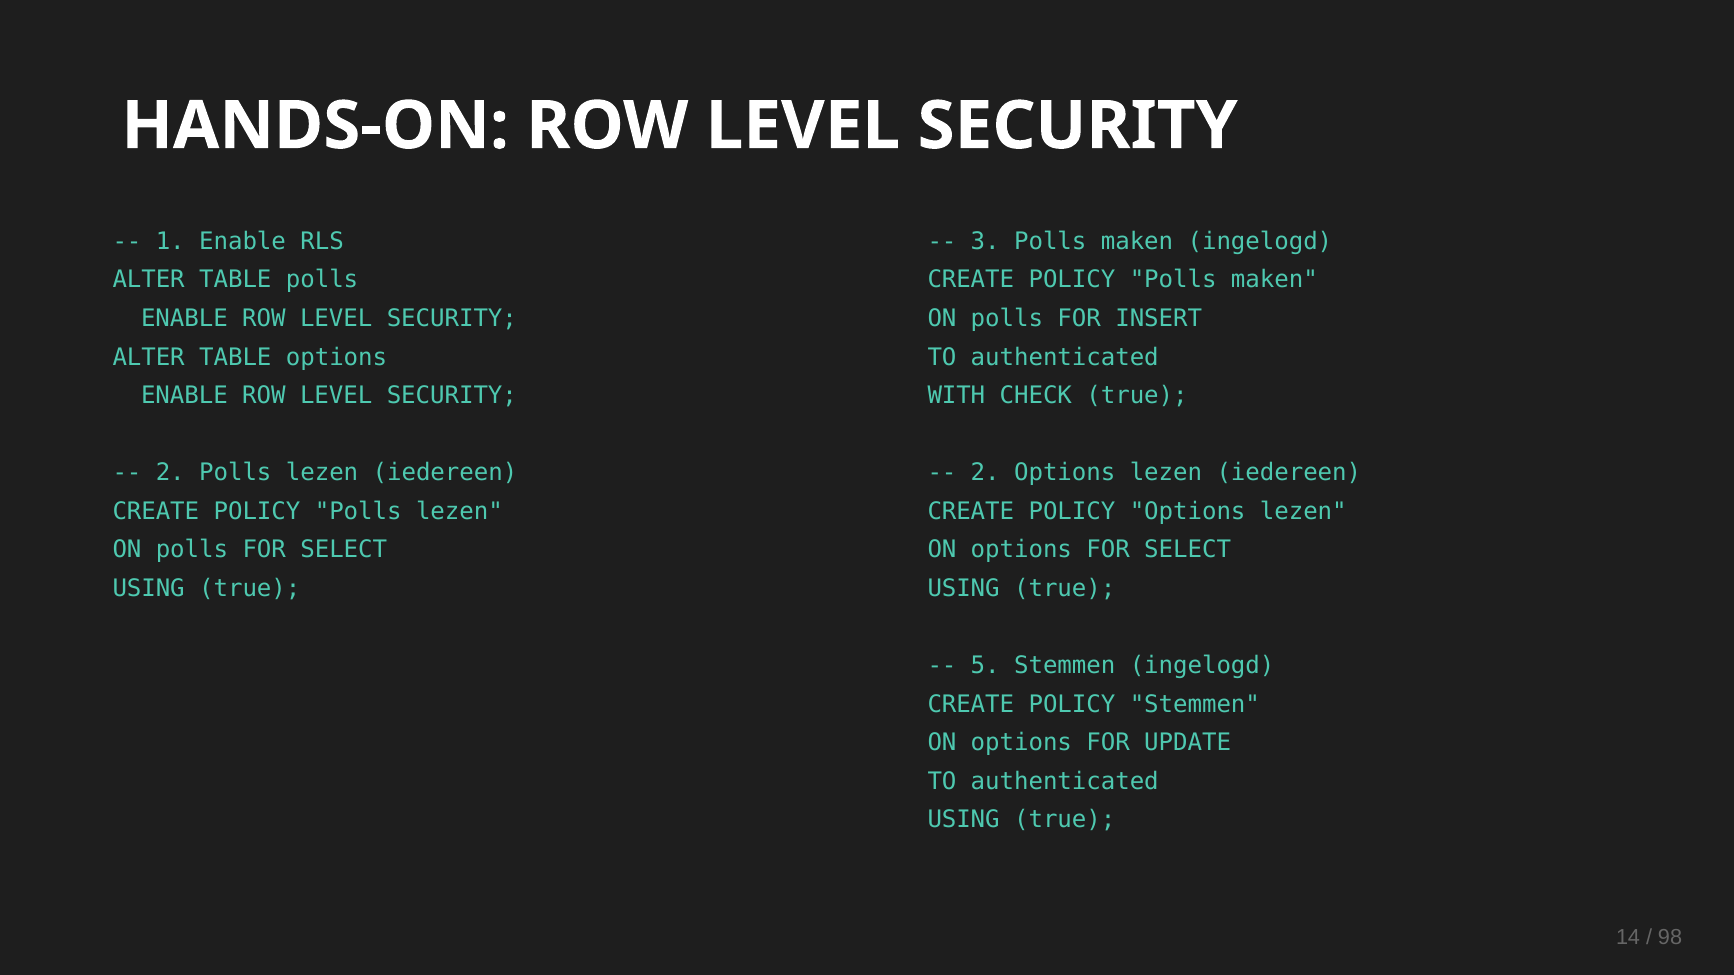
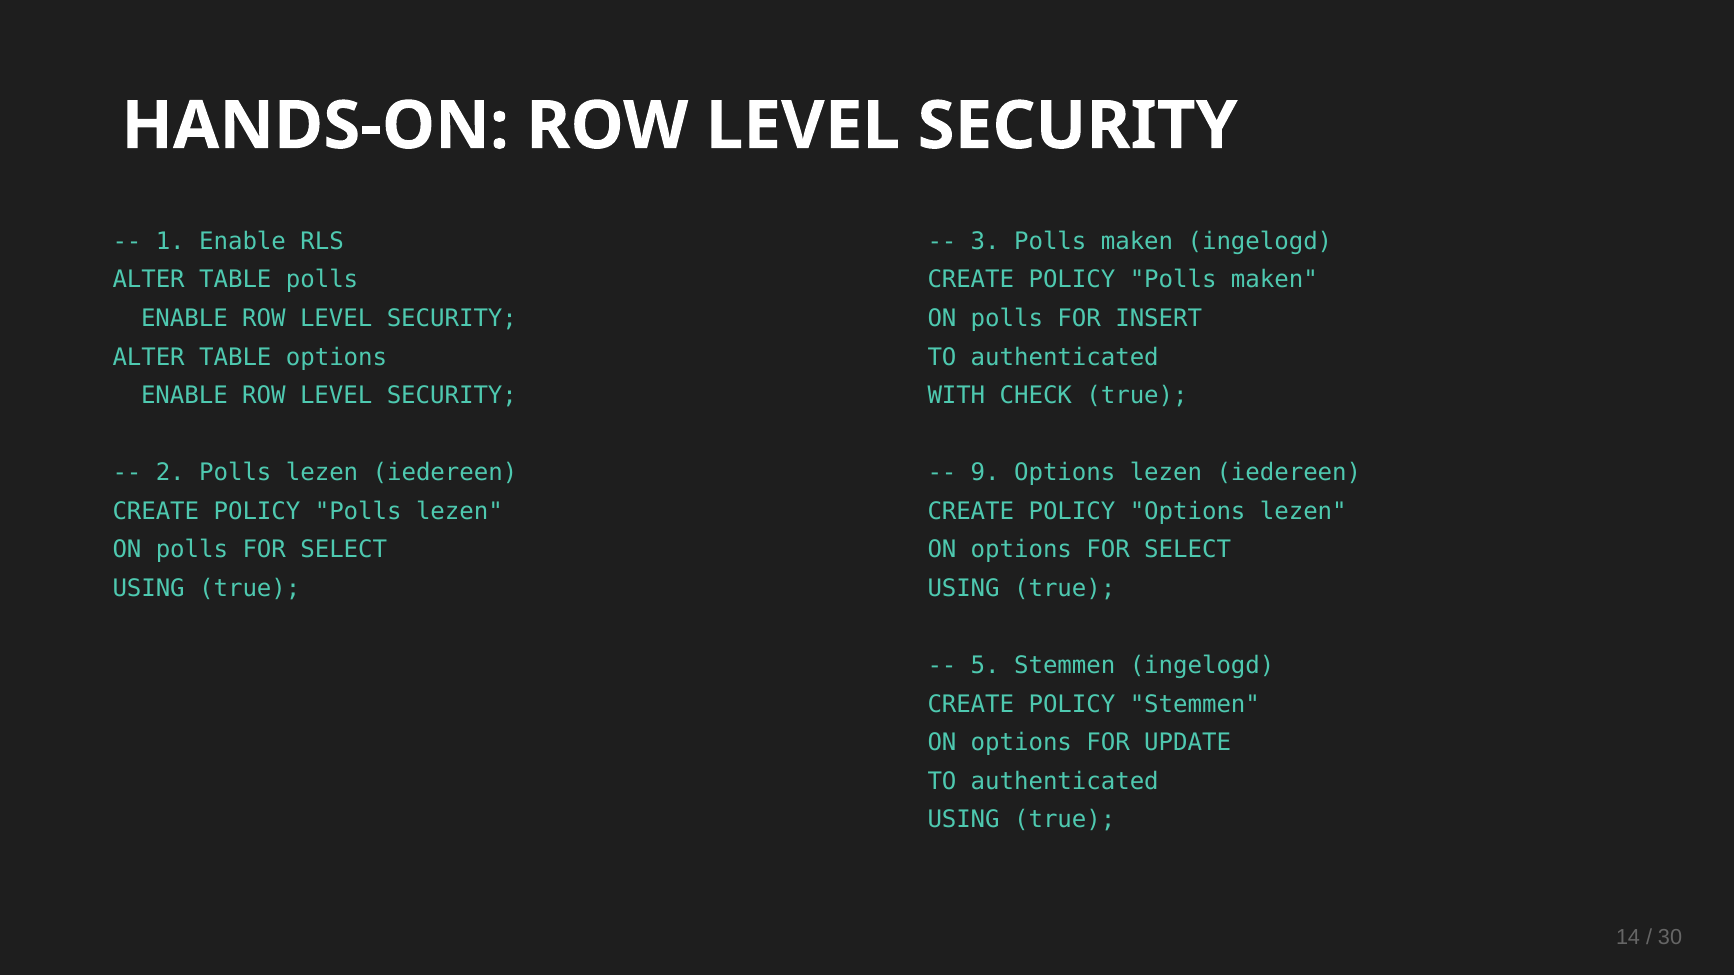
2: 2 -> 9 (985, 473)
98: 98 -> 30 (1670, 938)
